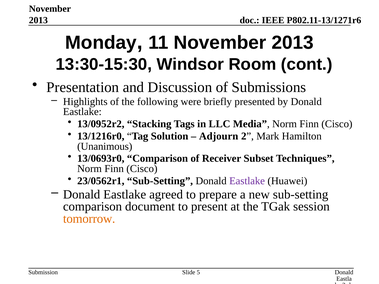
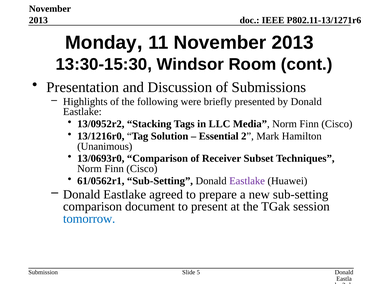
Adjourn: Adjourn -> Essential (219, 136)
23/0562r1: 23/0562r1 -> 61/0562r1 (101, 181)
tomorrow colour: orange -> blue (89, 219)
